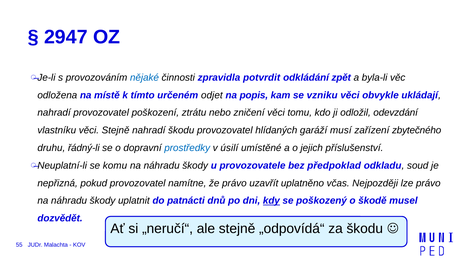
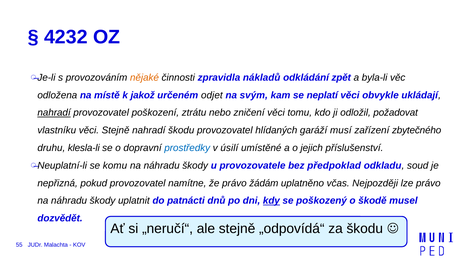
2947: 2947 -> 4232 (66, 37)
nějaké colour: blue -> orange (144, 78)
potvrdit: potvrdit -> nákladů (262, 78)
tímto: tímto -> jakož (143, 95)
popis: popis -> svým (254, 95)
vzniku: vzniku -> neplatí (322, 95)
nahradí underline: none -> present (54, 113)
odevzdání: odevzdání -> požadovat (396, 113)
řádný-li: řádný-li -> klesla-li (84, 148)
uzavřít: uzavřít -> žádám (264, 183)
